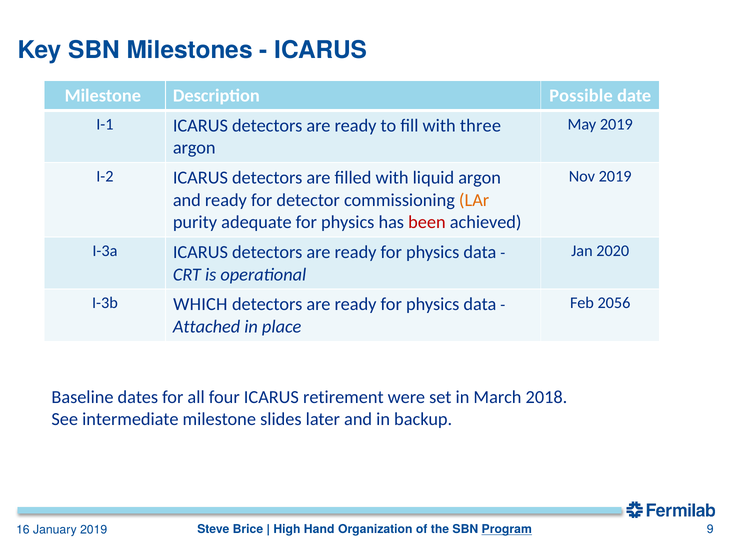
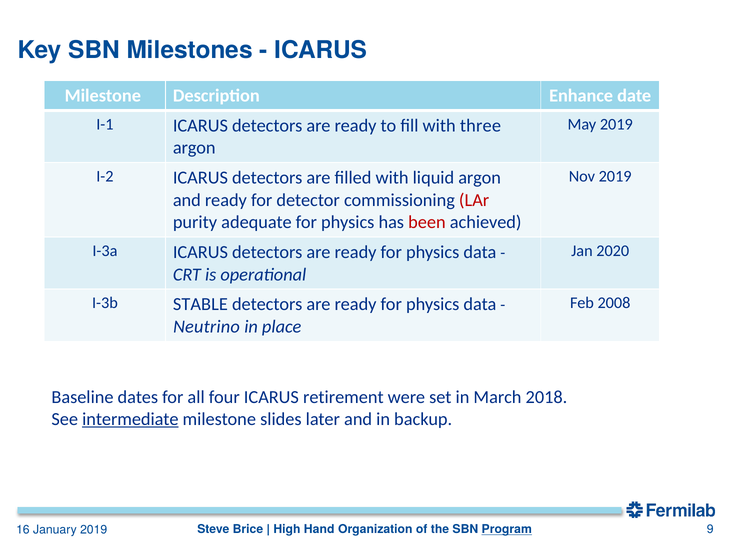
Possible: Possible -> Enhance (581, 96)
LAr colour: orange -> red (474, 200)
WHICH: WHICH -> STABLE (200, 304)
2056: 2056 -> 2008 (614, 303)
Attached: Attached -> Neutrino (206, 326)
intermediate underline: none -> present (130, 419)
